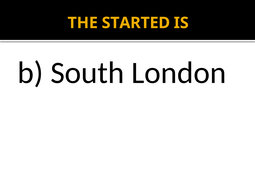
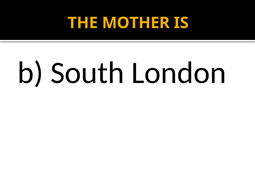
STARTED: STARTED -> MOTHER (136, 23)
